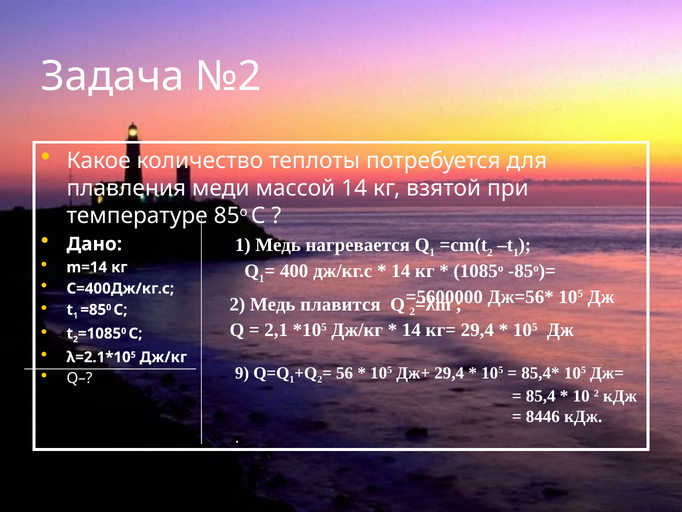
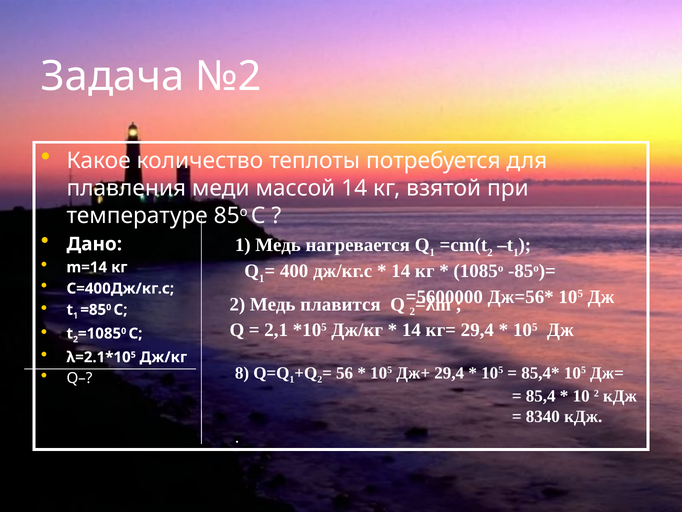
9: 9 -> 8 (242, 373)
8446: 8446 -> 8340 (543, 416)
